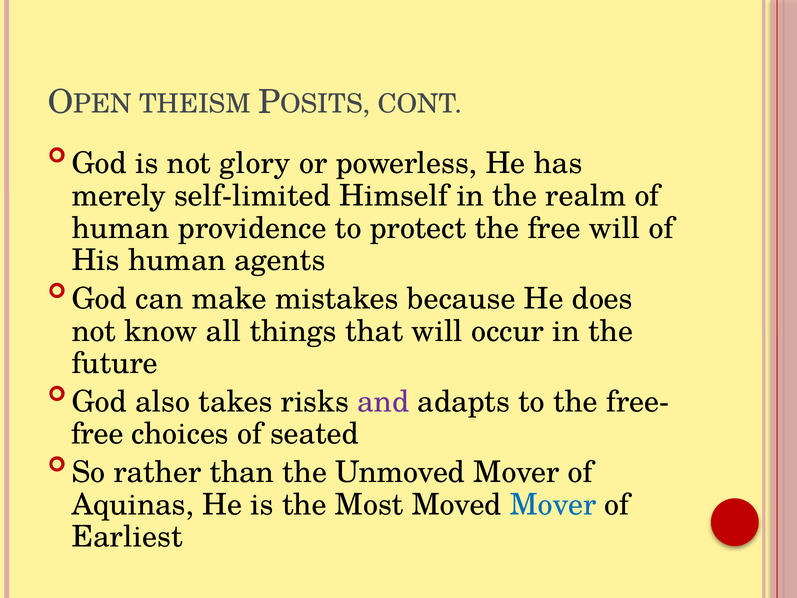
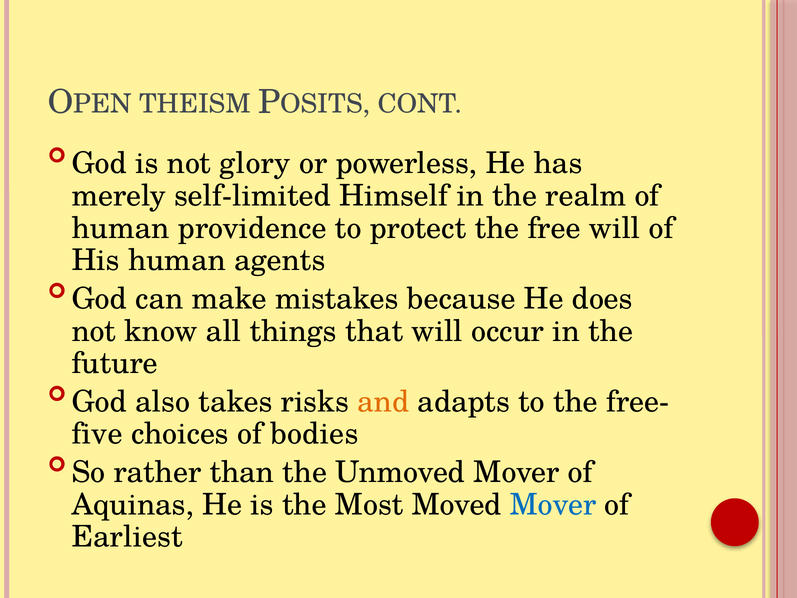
and colour: purple -> orange (383, 402)
free: free -> five (97, 434)
seated: seated -> bodies (314, 434)
